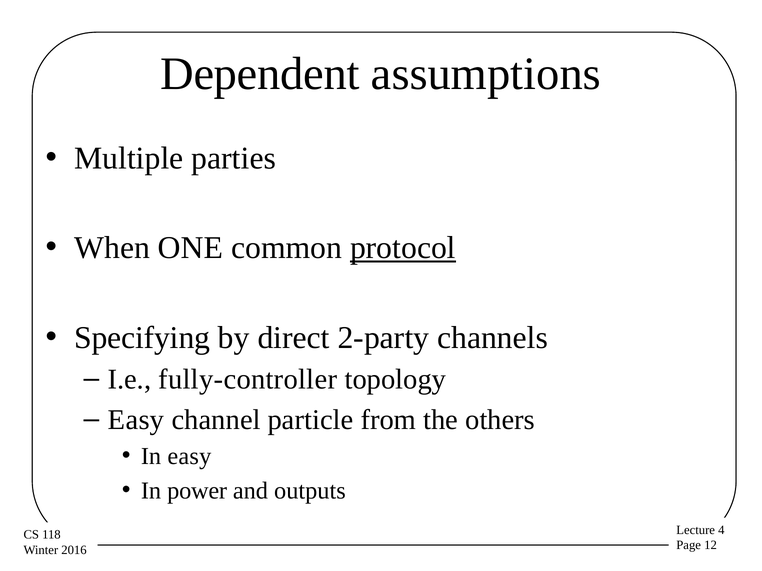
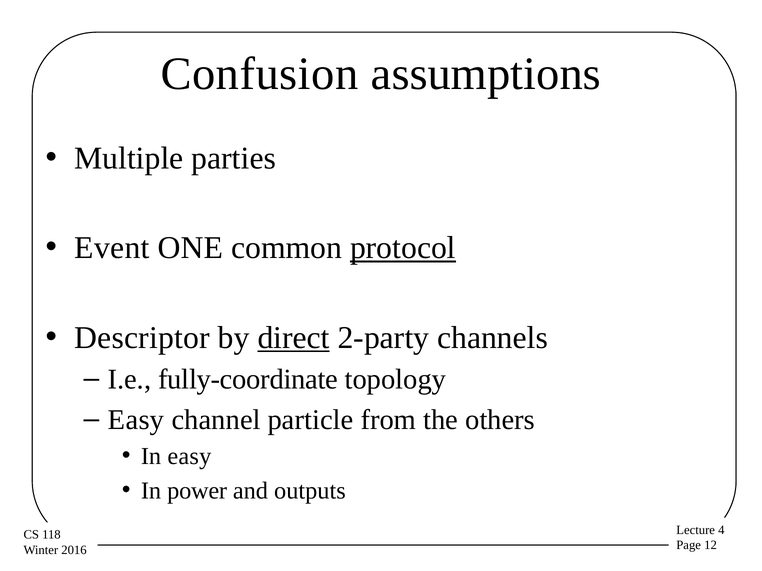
Dependent: Dependent -> Confusion (260, 74)
When: When -> Event (112, 248)
Specifying: Specifying -> Descriptor (142, 338)
direct underline: none -> present (294, 338)
fully-controller: fully-controller -> fully-coordinate (248, 380)
